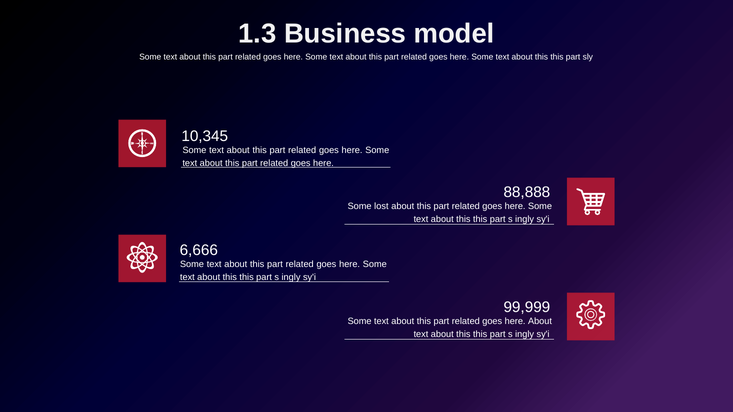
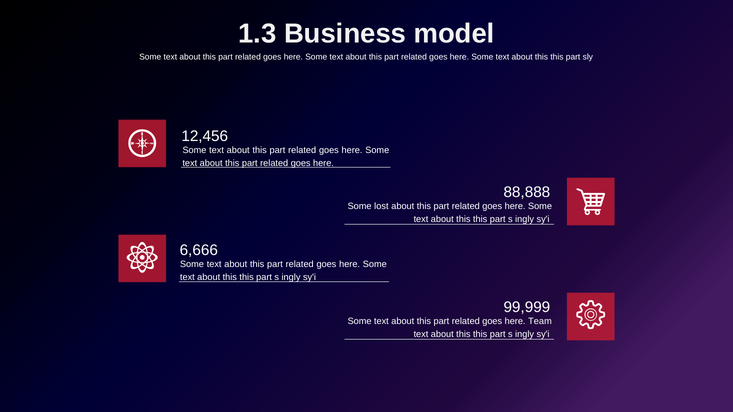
10,345: 10,345 -> 12,456 (205, 136)
here About: About -> Team (540, 321)
